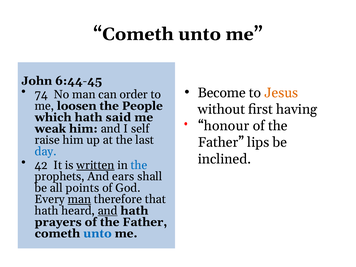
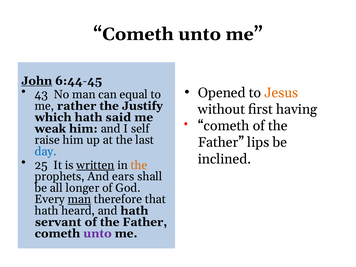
John underline: none -> present (37, 81)
Become: Become -> Opened (222, 93)
74: 74 -> 43 (41, 95)
order: order -> equal (134, 95)
loosen: loosen -> rather (77, 106)
People: People -> Justify (142, 106)
honour: honour -> cometh (224, 126)
42: 42 -> 25 (41, 165)
the colour: blue -> orange (139, 165)
points: points -> longer (82, 188)
and underline: present -> none (108, 211)
prayers: prayers -> servant (58, 222)
unto colour: blue -> purple (97, 233)
